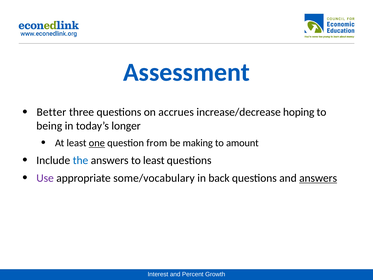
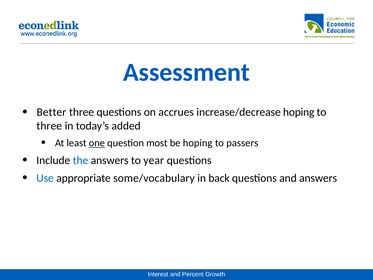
being: being -> three (49, 126)
longer: longer -> added (126, 126)
from: from -> most (157, 143)
be making: making -> hoping (198, 143)
amount: amount -> passers (242, 143)
to least: least -> year (154, 160)
Use colour: purple -> blue (45, 178)
answers underline: present -> none (318, 178)
